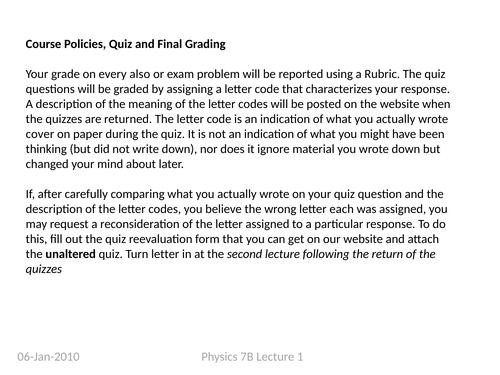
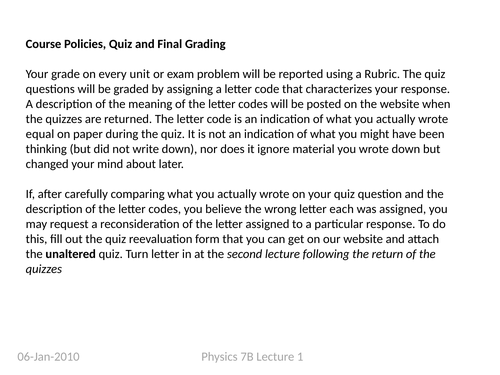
also: also -> unit (140, 74)
cover: cover -> equal (40, 134)
